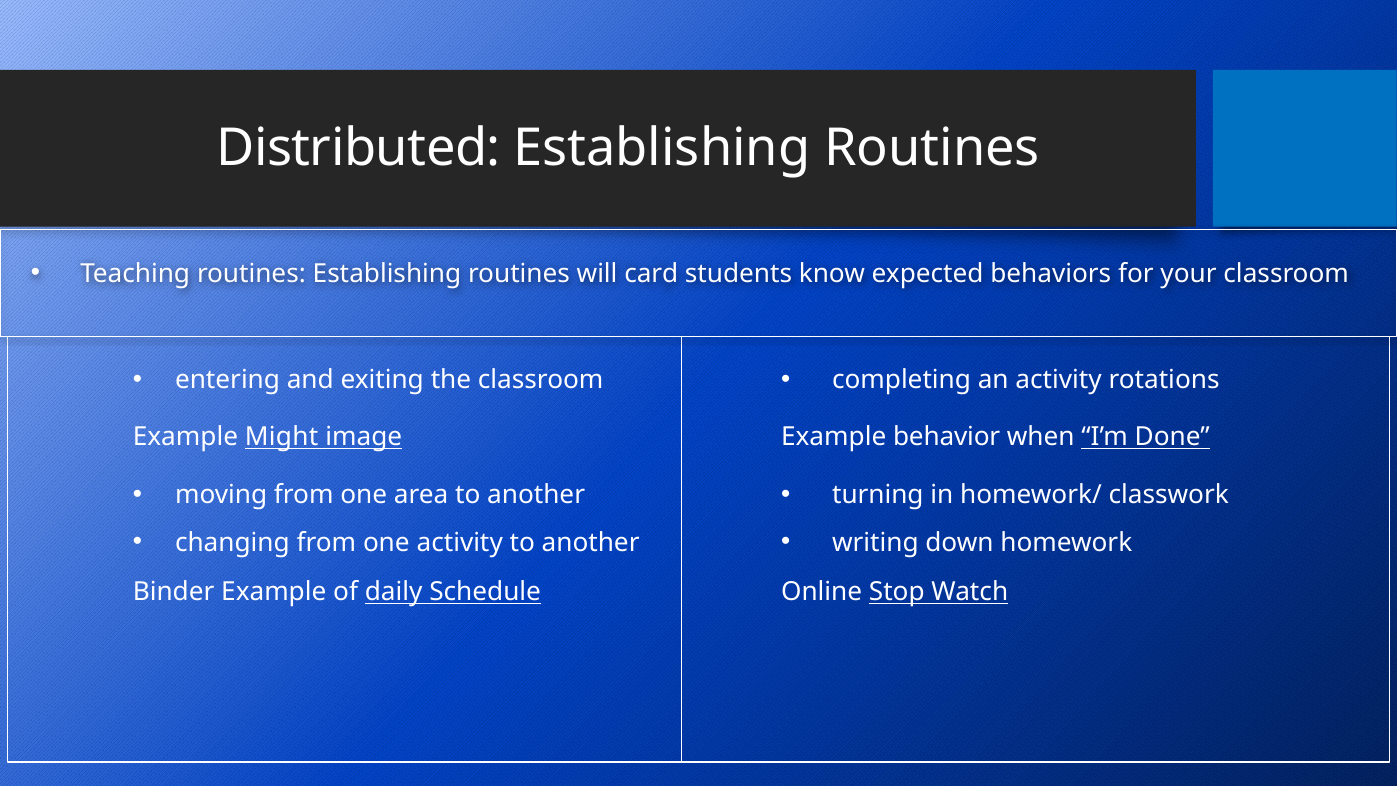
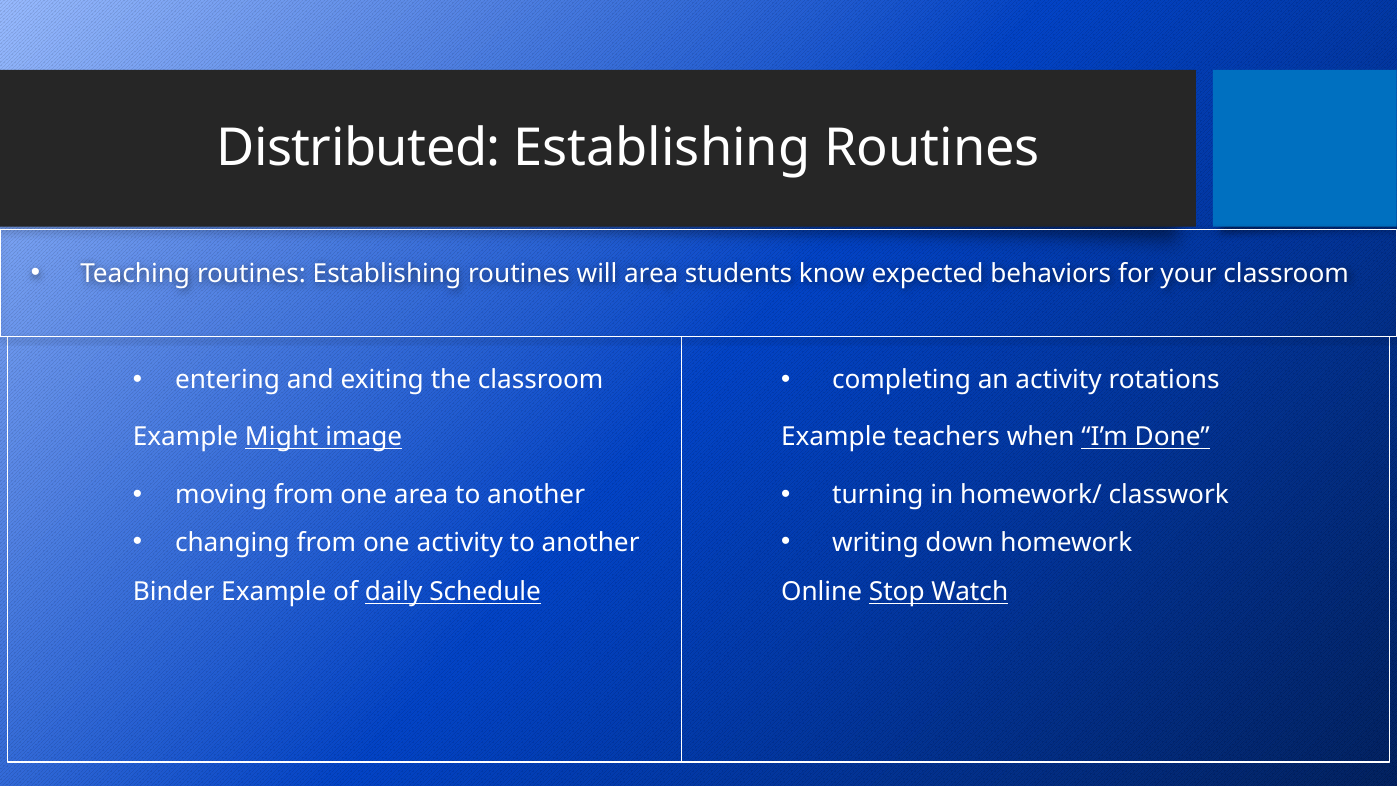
will card: card -> area (651, 274)
behavior: behavior -> teachers (946, 437)
